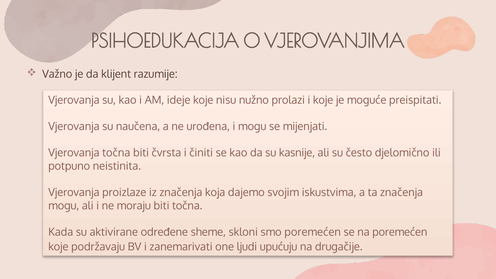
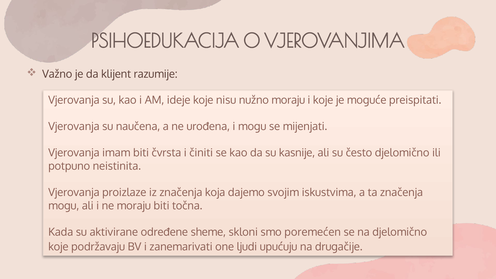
nužno prolazi: prolazi -> moraju (288, 100)
Vjerovanja točna: točna -> imam (116, 153)
na poremećen: poremećen -> djelomično (400, 232)
